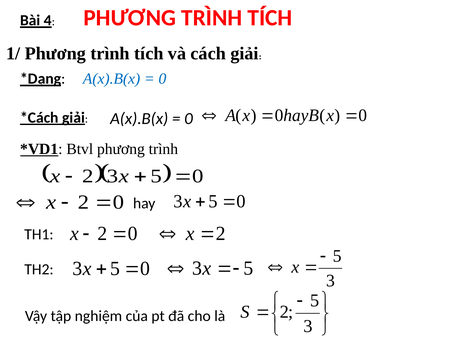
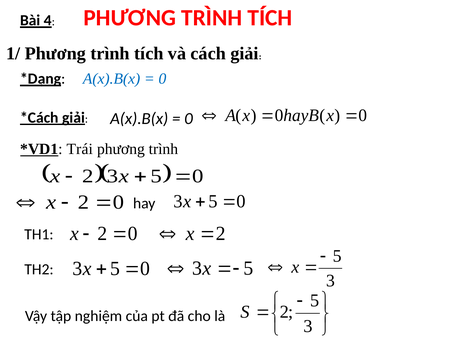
Btvl: Btvl -> Trái (80, 149)
